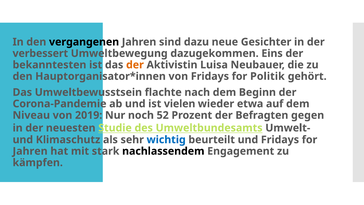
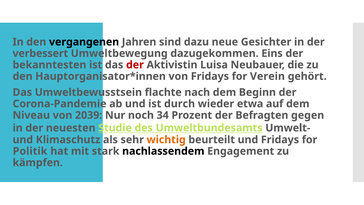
der colour: orange -> red (135, 65)
Politik: Politik -> Verein (267, 76)
vielen: vielen -> durch (180, 104)
2019: 2019 -> 2039 (89, 115)
52: 52 -> 34 (163, 115)
wichtig colour: blue -> orange (166, 140)
Jahren: Jahren -> Politik (30, 151)
